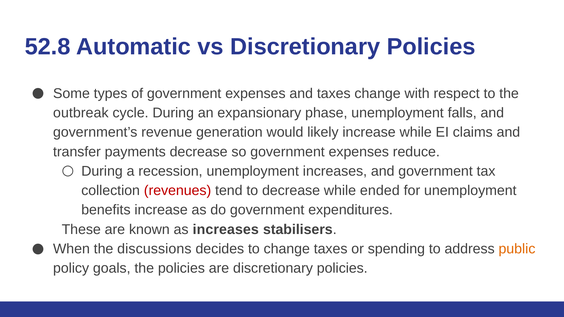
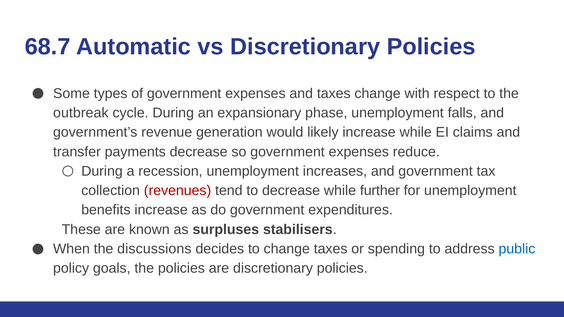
52.8: 52.8 -> 68.7 (48, 47)
ended: ended -> further (380, 191)
as increases: increases -> surpluses (226, 230)
public colour: orange -> blue (517, 249)
